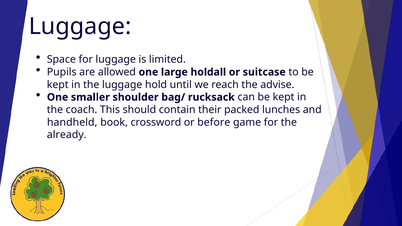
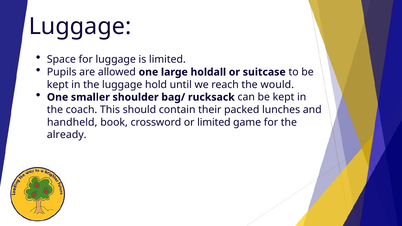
advise: advise -> would (277, 85)
or before: before -> limited (214, 122)
